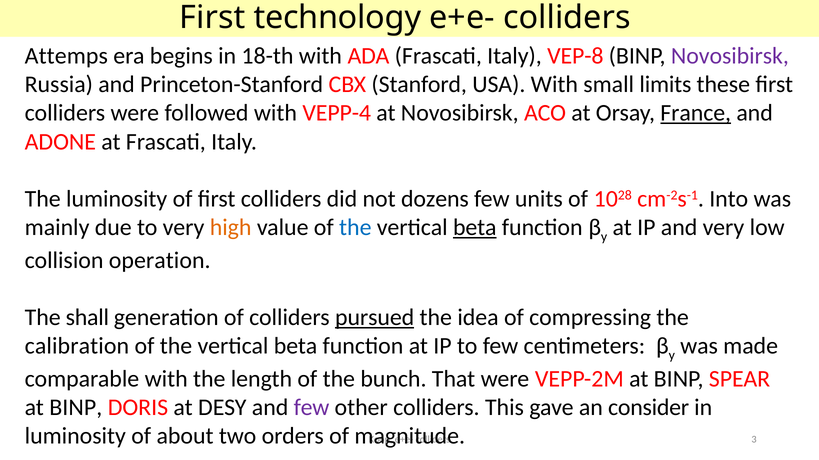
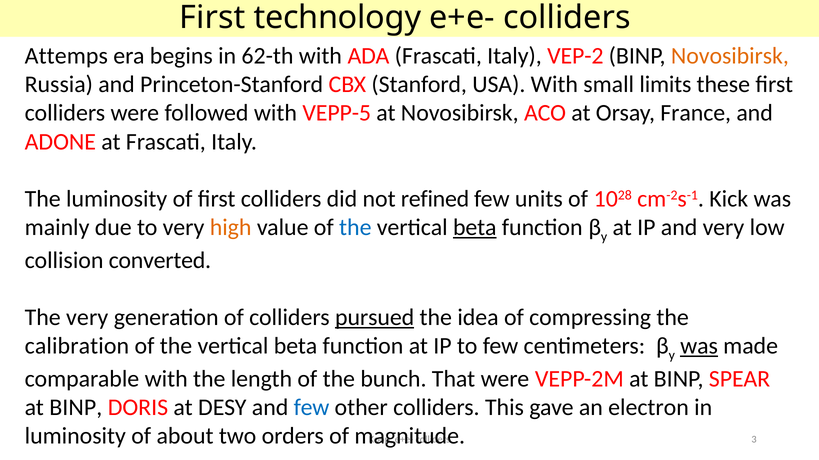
18-th: 18-th -> 62-th (268, 56)
VEP-8: VEP-8 -> VEP-2 (575, 56)
Novosibirsk colour: purple -> orange (730, 56)
VEPP-4: VEPP-4 -> VEPP-5 (337, 113)
France underline: present -> none (696, 113)
dozens: dozens -> refined (435, 199)
Into: Into -> Kick (729, 199)
operation: operation -> converted (160, 261)
The shall: shall -> very (87, 318)
was underline: none -> present (699, 347)
few colour: purple -> blue (312, 408)
consider: consider -> electron (649, 408)
